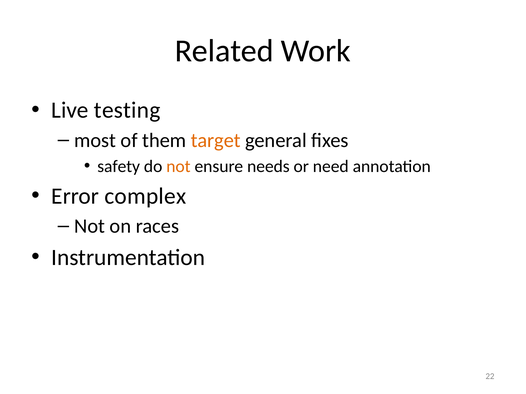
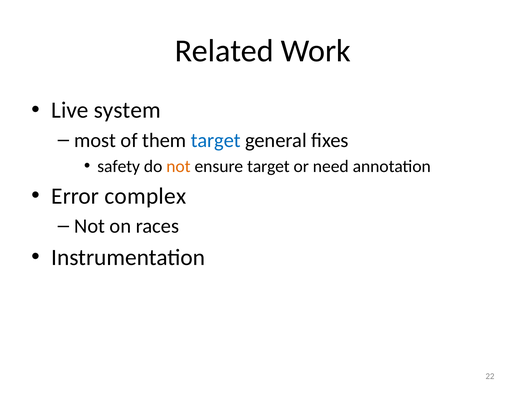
testing: testing -> system (127, 110)
target colour: orange -> blue (216, 141)
ensure needs: needs -> target (268, 167)
